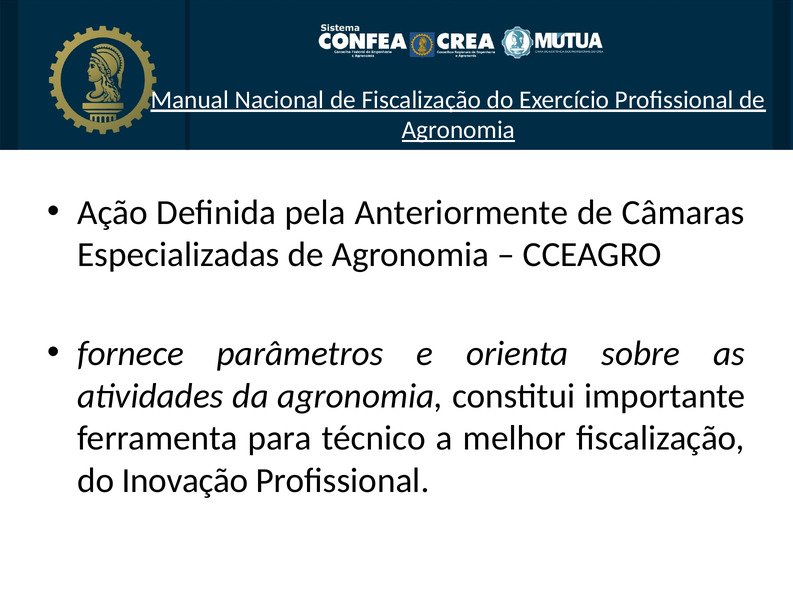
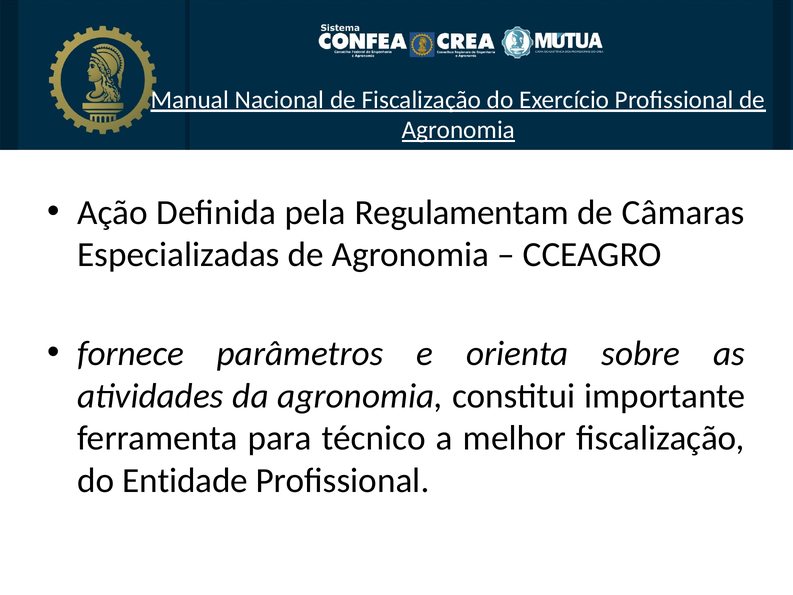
Anteriormente: Anteriormente -> Regulamentam (462, 212)
Inovação: Inovação -> Entidade (185, 480)
